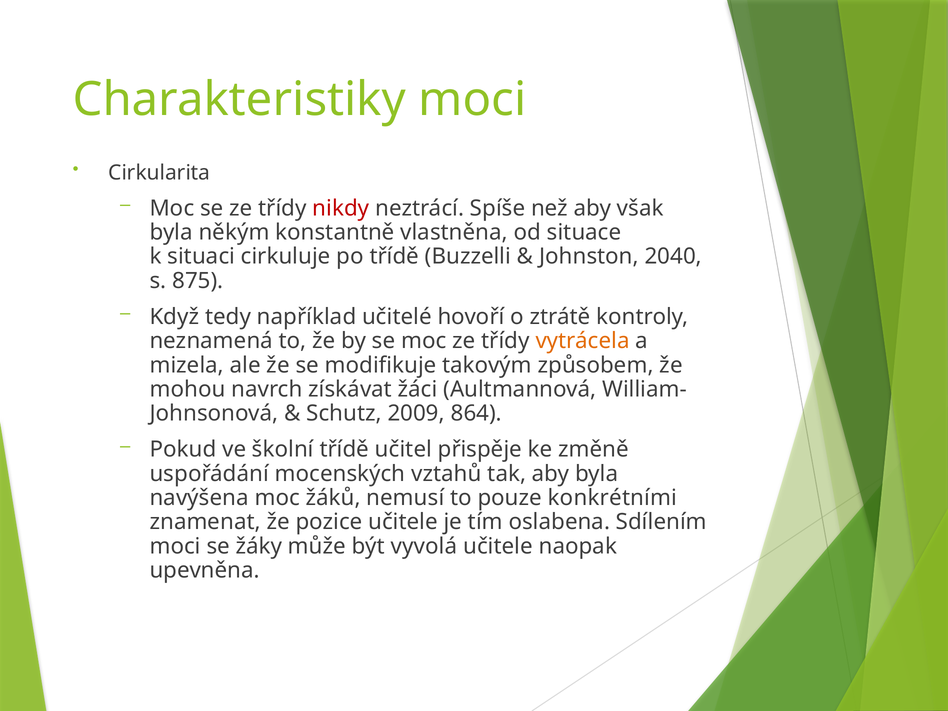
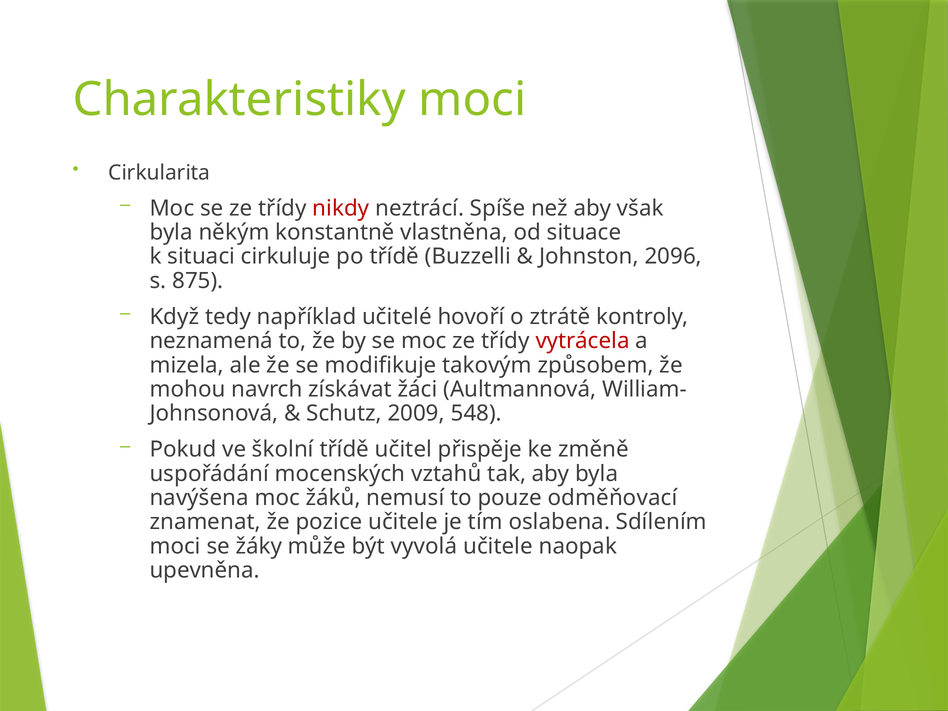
2040: 2040 -> 2096 (673, 257)
vytrácela colour: orange -> red (583, 341)
864: 864 -> 548 (476, 414)
konkrétními: konkrétními -> odměňovací (613, 498)
